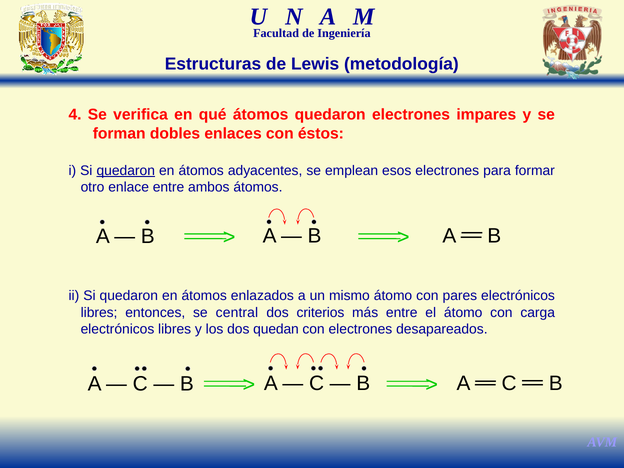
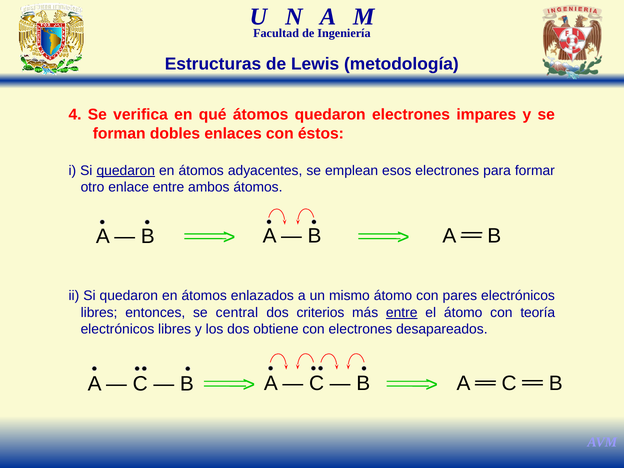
entre underline: none -> present (402, 312)
carga: carga -> teoría (538, 312)
quedan: quedan -> obtiene (276, 329)
